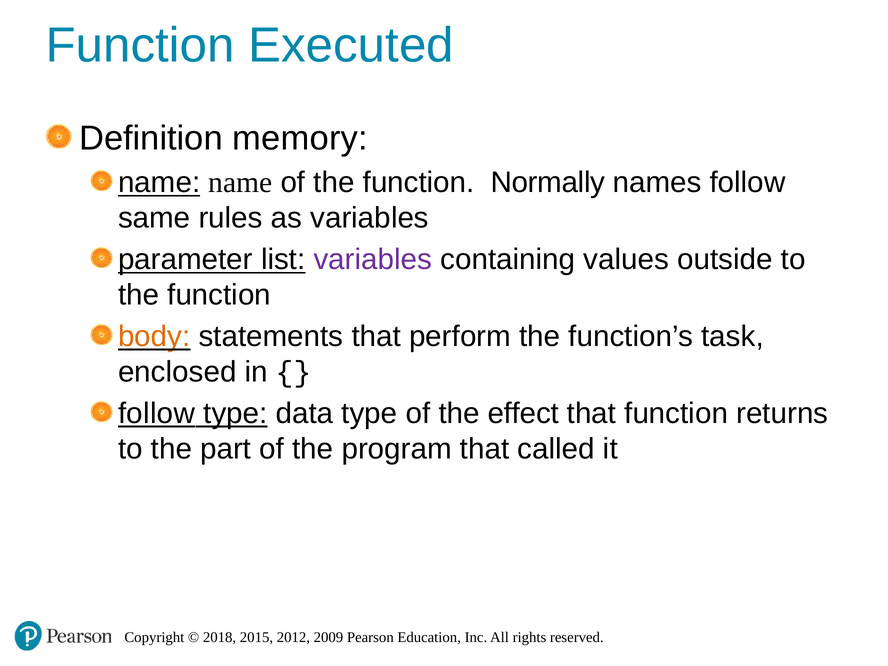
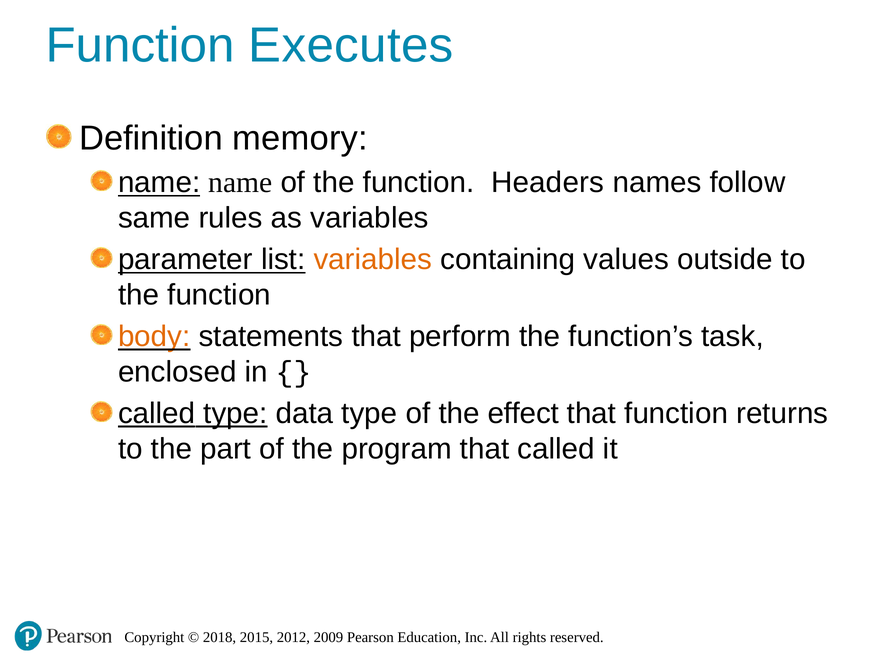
Executed: Executed -> Executes (351, 46)
Normally: Normally -> Headers (548, 183)
variables colour: purple -> orange (373, 260)
follow: follow -> called (157, 413)
